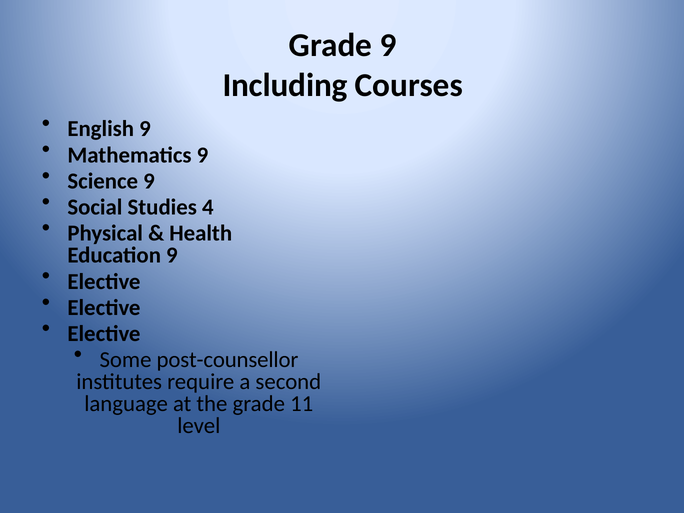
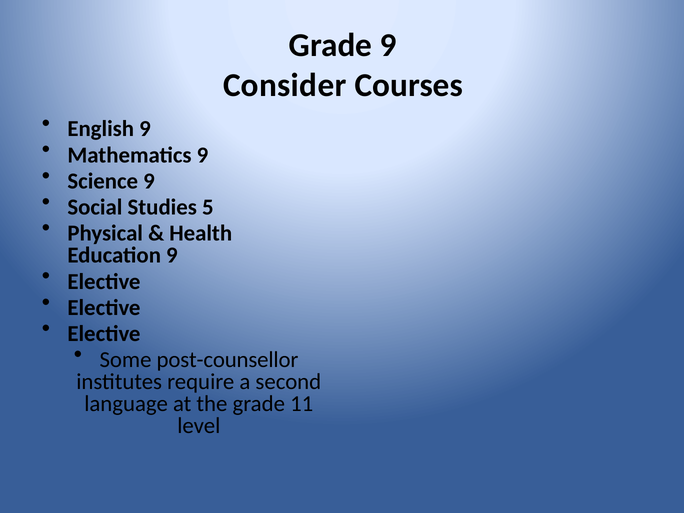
Including: Including -> Consider (285, 85)
4: 4 -> 5 (208, 207)
